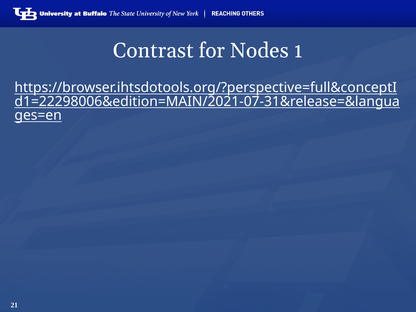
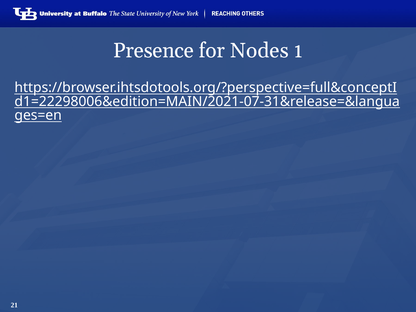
Contrast: Contrast -> Presence (153, 51)
